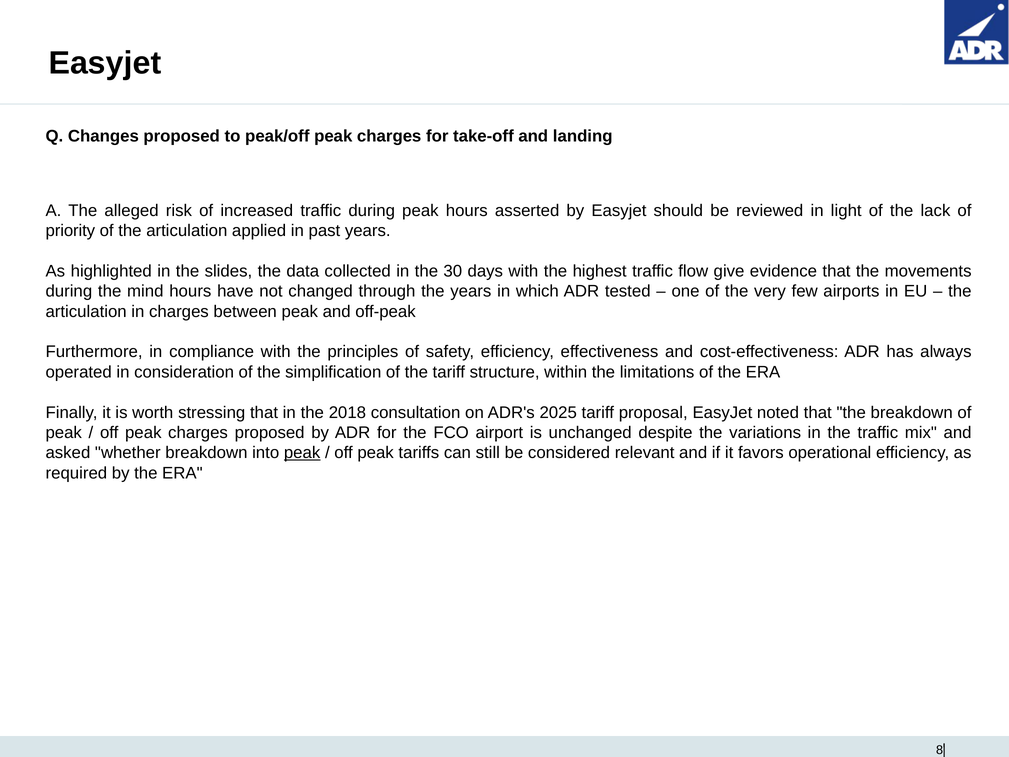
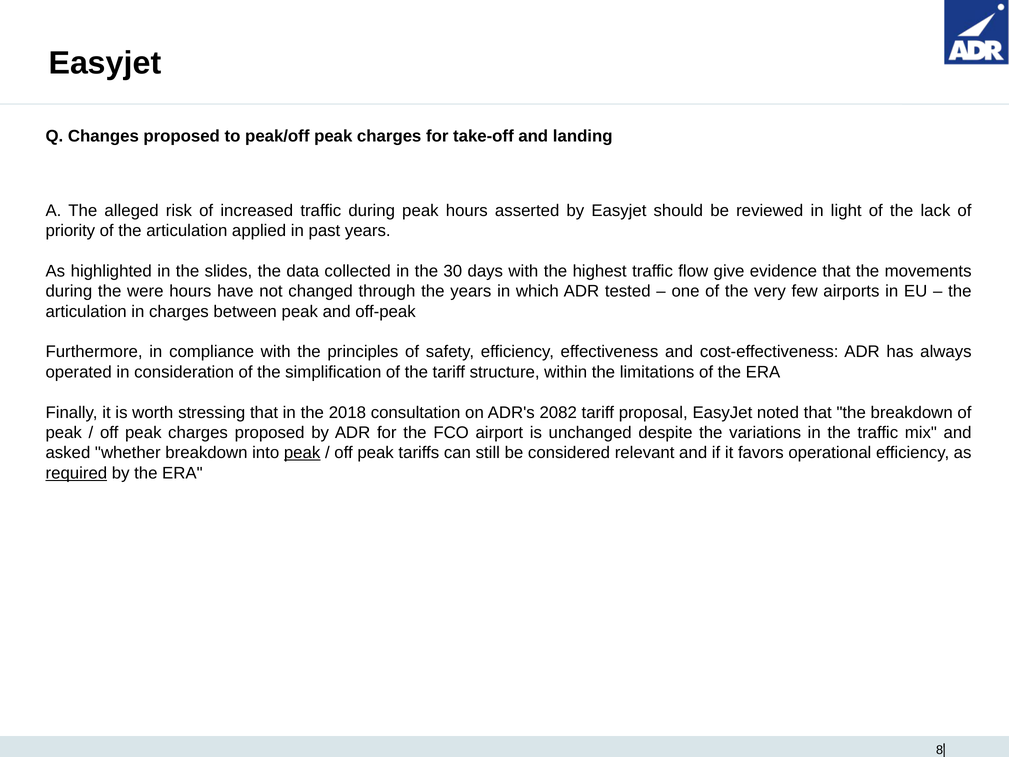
mind: mind -> were (145, 291)
2025: 2025 -> 2082 (558, 412)
required underline: none -> present (76, 473)
